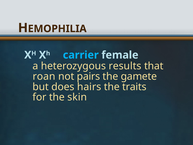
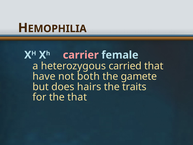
carrier colour: light blue -> pink (81, 55)
results: results -> carried (125, 66)
roan: roan -> have (44, 76)
pairs: pairs -> both (88, 76)
the skin: skin -> that (77, 97)
